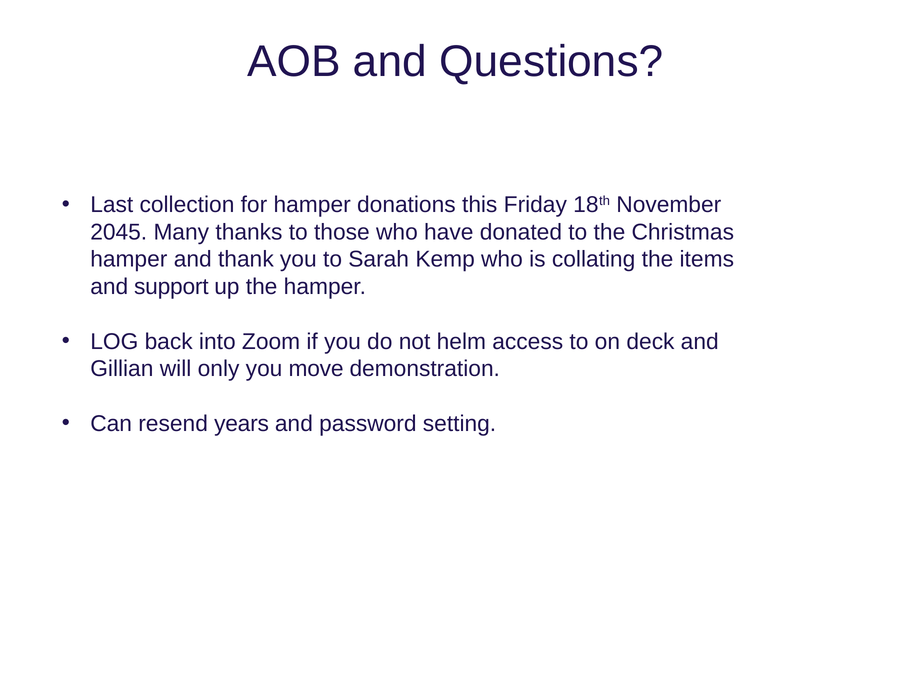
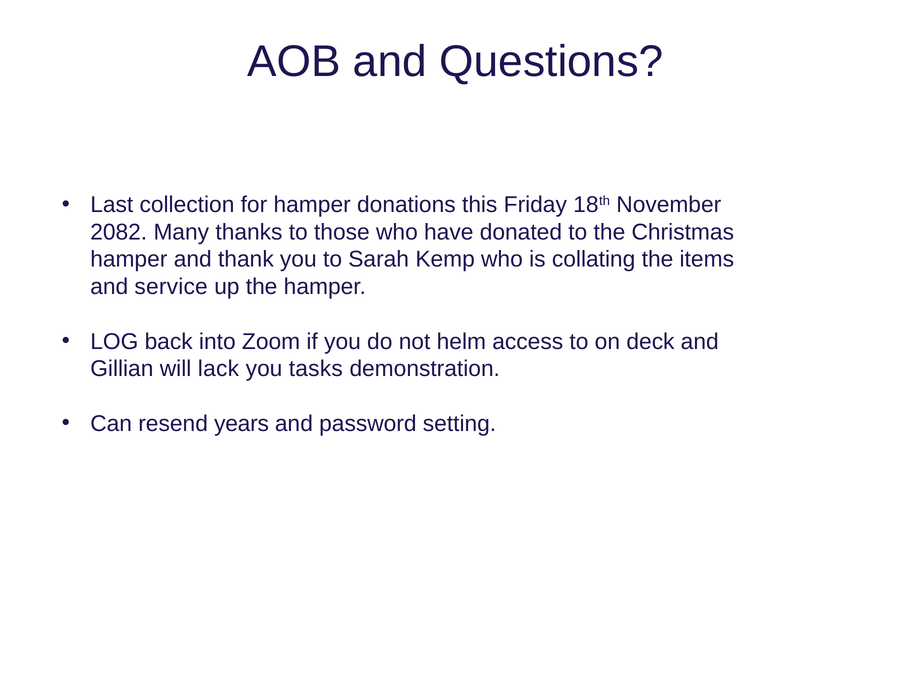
2045: 2045 -> 2082 (119, 232)
support: support -> service (171, 287)
only: only -> lack (218, 369)
move: move -> tasks (316, 369)
